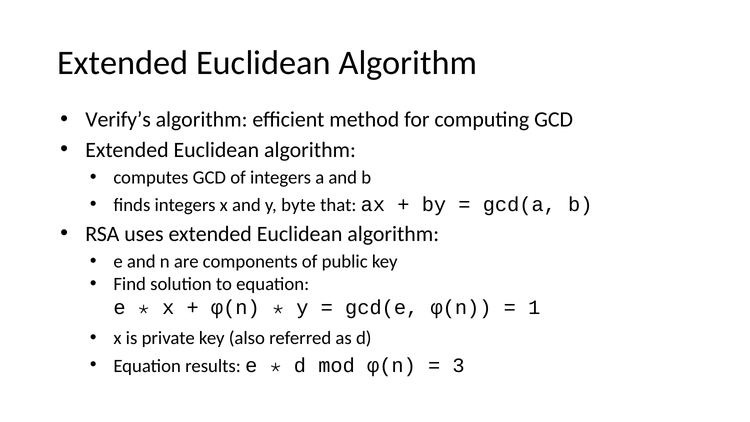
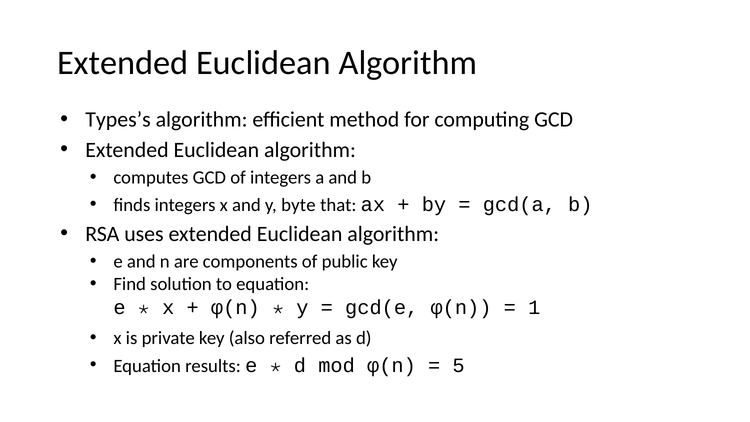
Verify’s: Verify’s -> Types’s (118, 120)
3: 3 -> 5 (459, 365)
